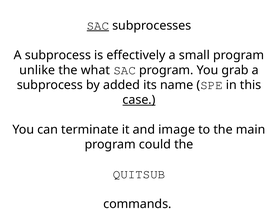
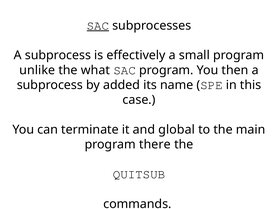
grab: grab -> then (235, 70)
case underline: present -> none (139, 100)
image: image -> global (177, 130)
could: could -> there (155, 145)
